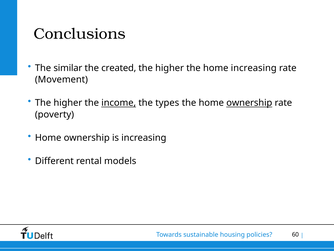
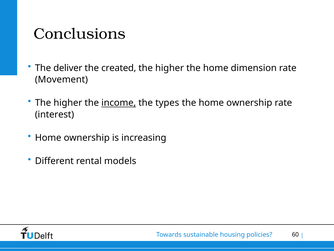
similar: similar -> deliver (68, 68)
home increasing: increasing -> dimension (254, 68)
ownership underline: present -> none (249, 103)
poverty: poverty -> interest (55, 114)
